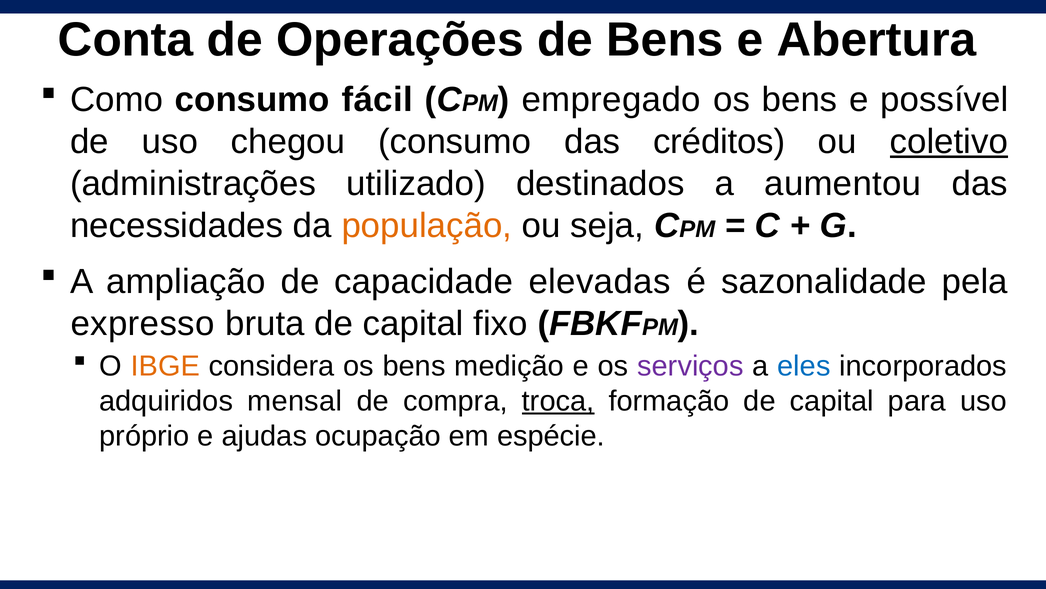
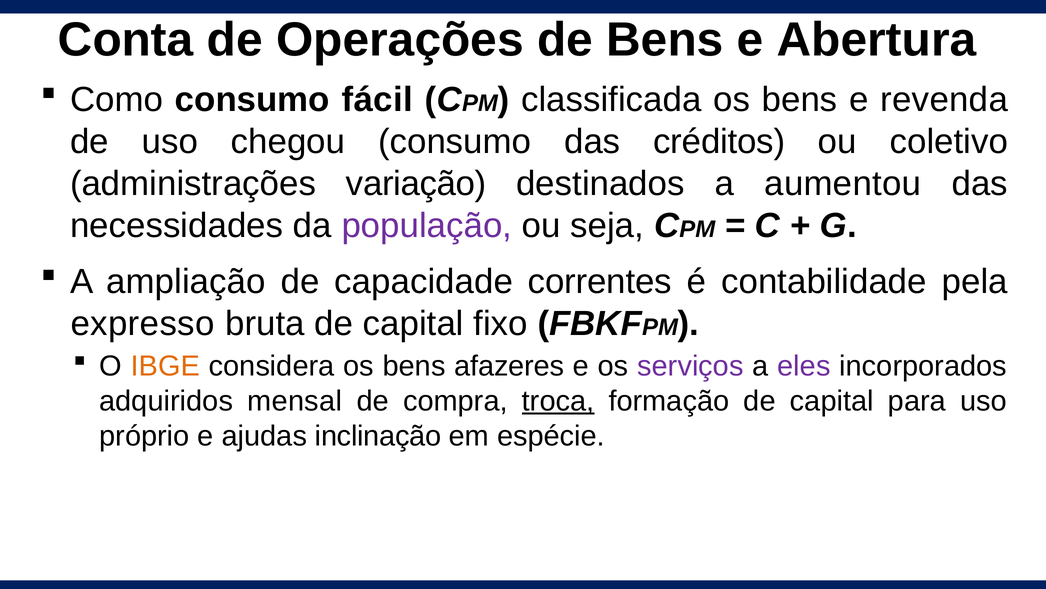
empregado: empregado -> classificada (611, 100)
possível: possível -> revenda (944, 100)
coletivo underline: present -> none (949, 142)
utilizado: utilizado -> variação (416, 183)
população colour: orange -> purple (427, 225)
elevadas: elevadas -> correntes (600, 281)
sazonalidade: sazonalidade -> contabilidade (824, 281)
medição: medição -> afazeres (509, 366)
eles colour: blue -> purple (804, 366)
ocupação: ocupação -> inclinação (378, 436)
